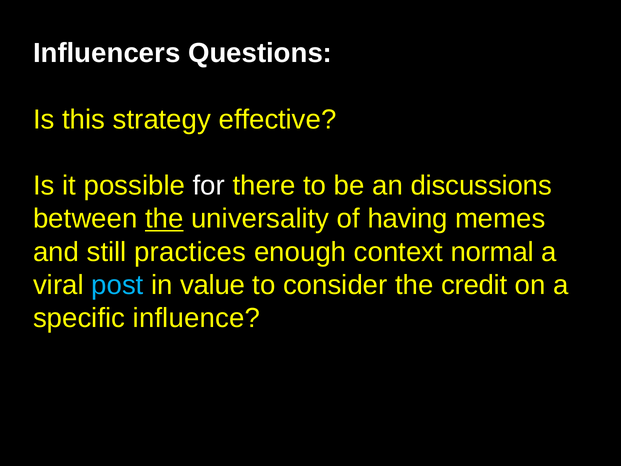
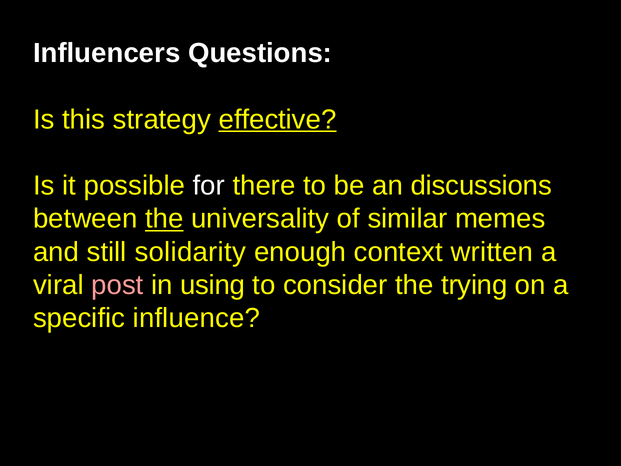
effective underline: none -> present (278, 119)
having: having -> similar (407, 219)
practices: practices -> solidarity (190, 252)
normal: normal -> written (492, 252)
post colour: light blue -> pink (117, 285)
value: value -> using (213, 285)
credit: credit -> trying (474, 285)
